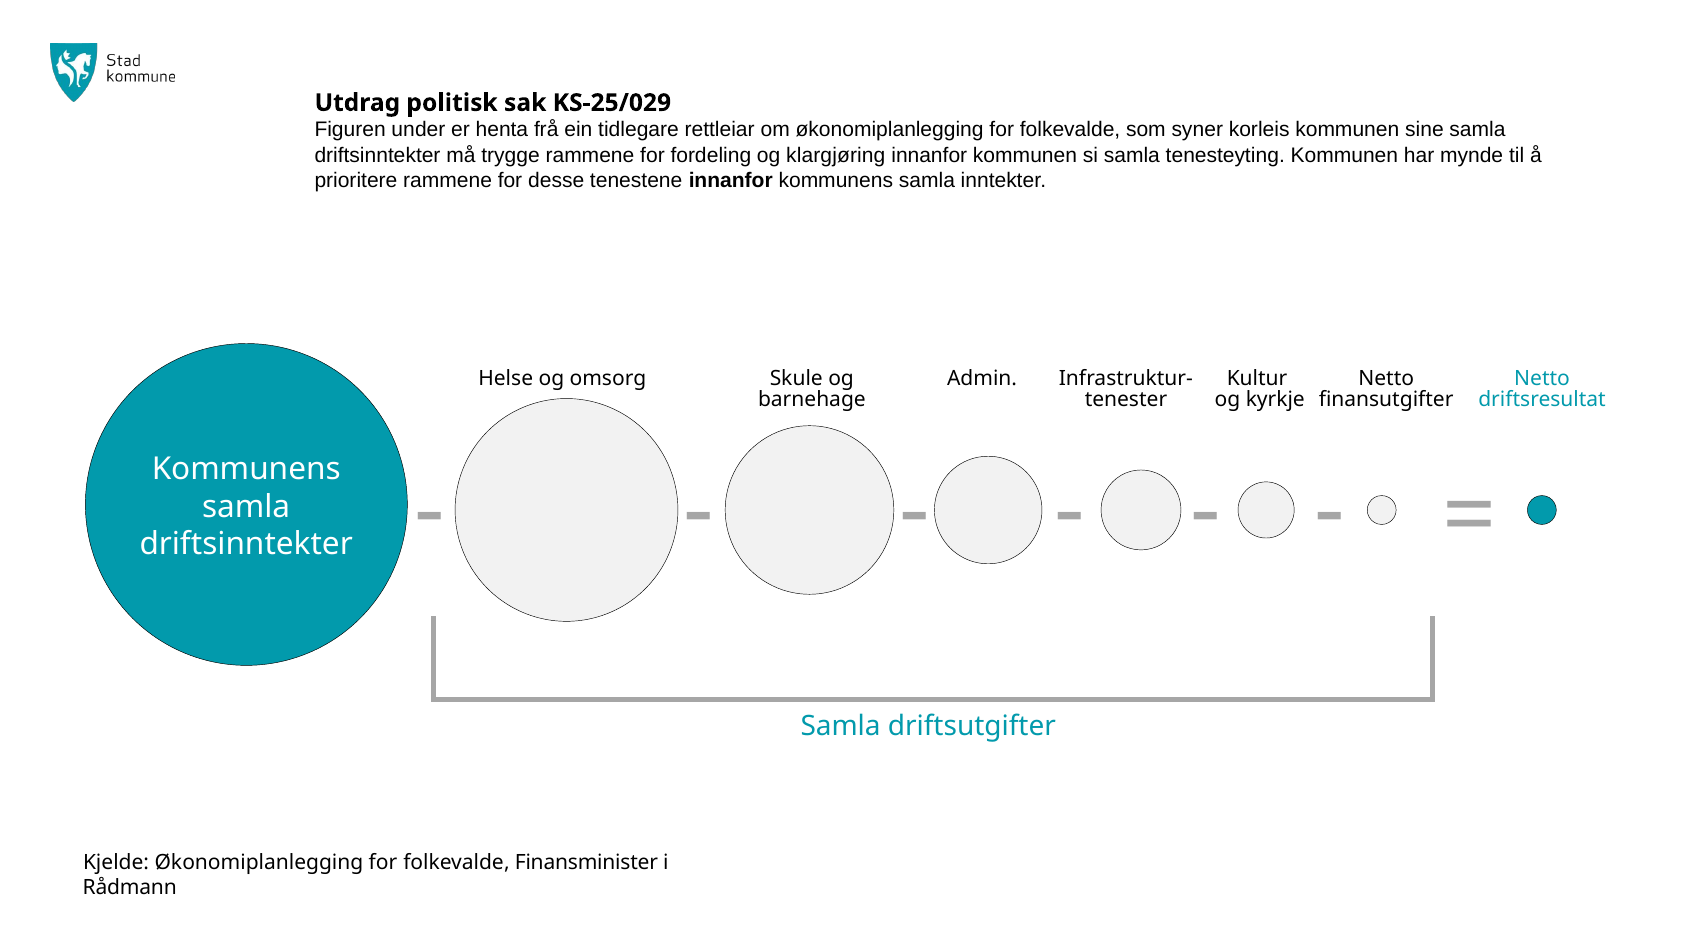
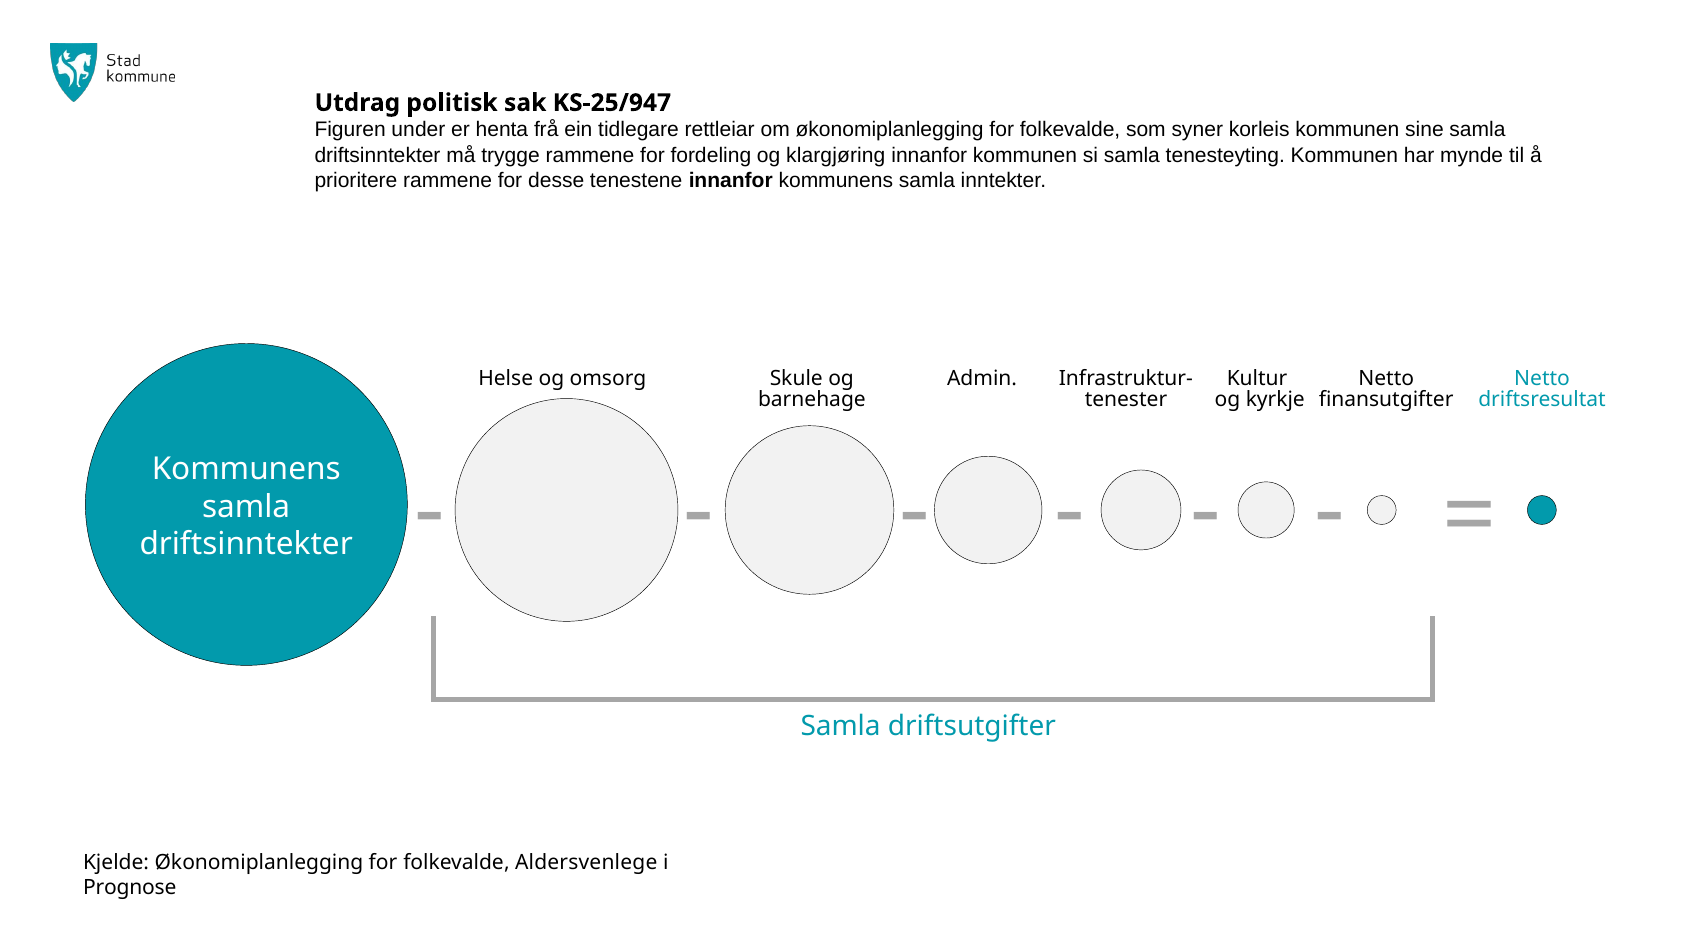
KS-25/029: KS-25/029 -> KS-25/947 (612, 103)
Finansminister: Finansminister -> Aldersvenlege (586, 863)
Rådmann: Rådmann -> Prognose (130, 888)
